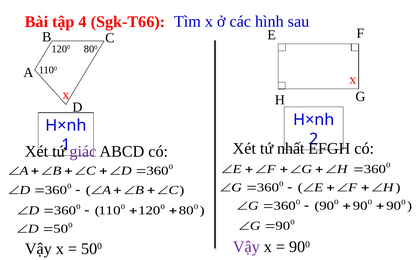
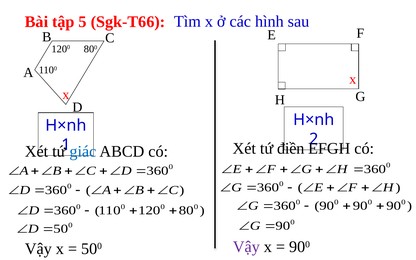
4: 4 -> 5 (83, 22)
nhất: nhất -> điền (291, 149)
giác colour: purple -> blue (83, 152)
